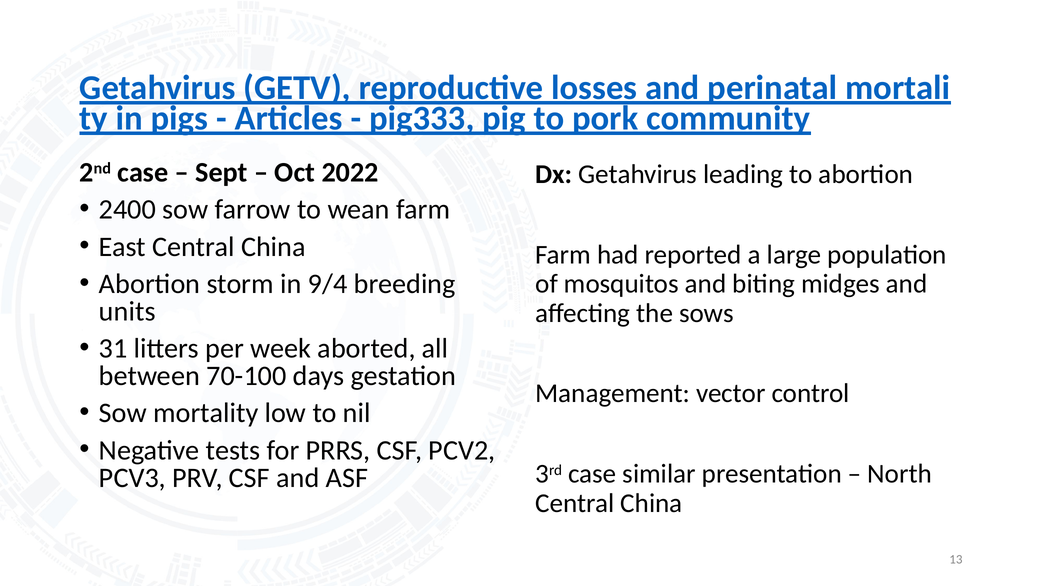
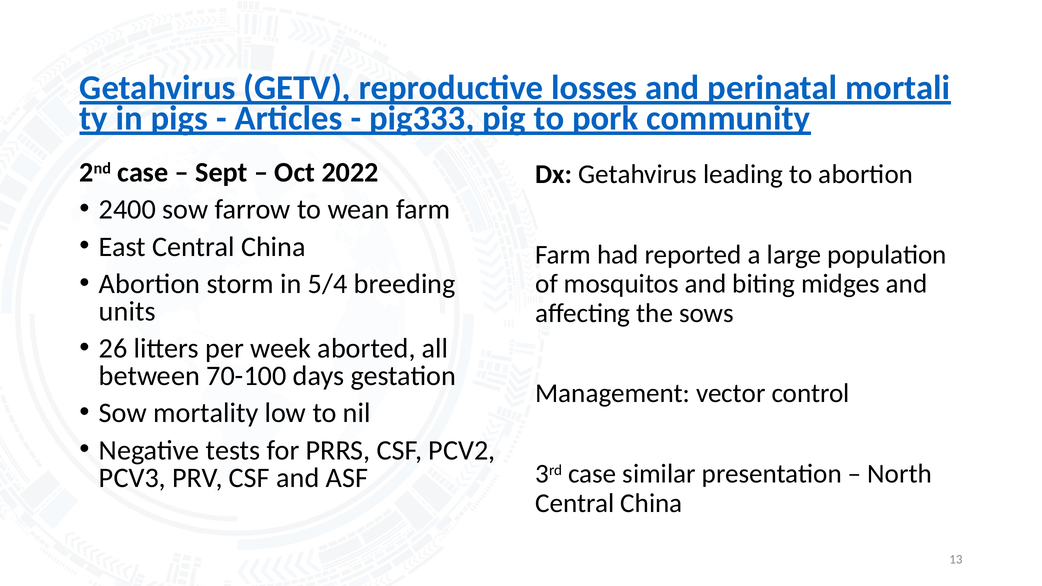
9/4: 9/4 -> 5/4 (328, 284)
31: 31 -> 26 (113, 349)
